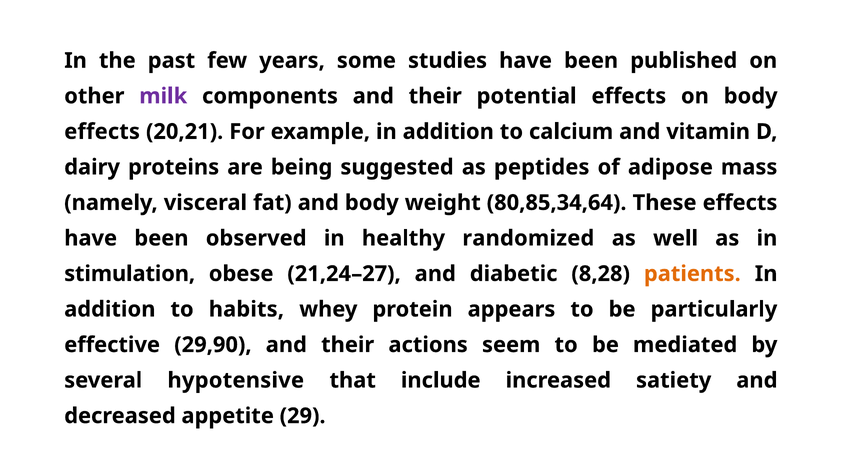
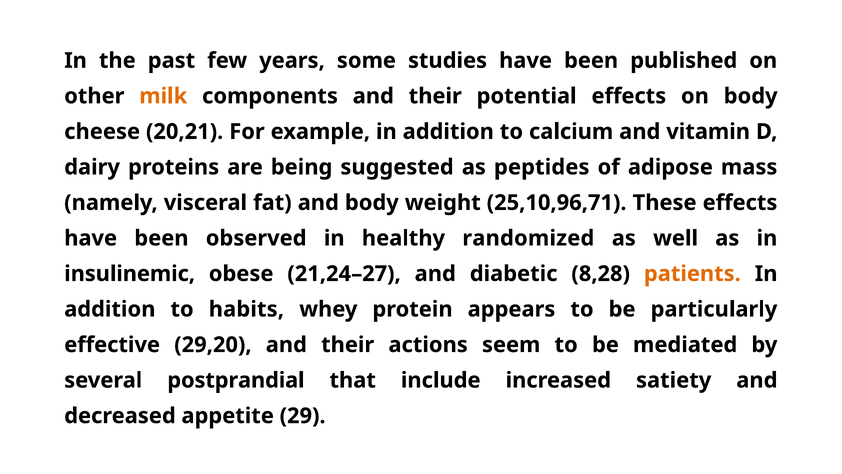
milk colour: purple -> orange (163, 96)
effects: effects -> cheese (102, 132)
80,85,34,64: 80,85,34,64 -> 25,10,96,71 (557, 203)
stimulation: stimulation -> insulinemic (130, 274)
29,90: 29,90 -> 29,20 (213, 345)
hypotensive: hypotensive -> postprandial (236, 380)
